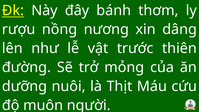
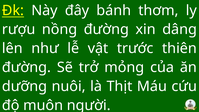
nồng nương: nương -> đường (106, 29)
